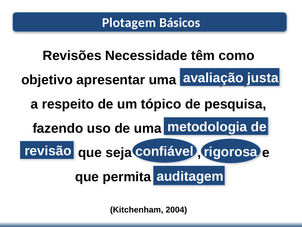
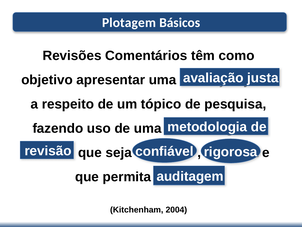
Necessidade: Necessidade -> Comentários (146, 56)
